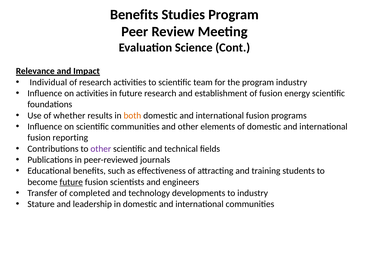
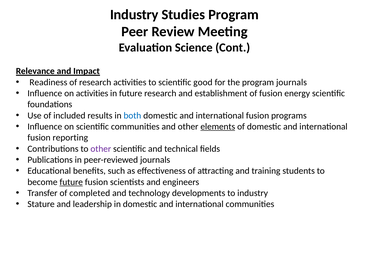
Benefits: Benefits -> Industry (134, 14)
Individual: Individual -> Readiness (48, 82)
team: team -> good (203, 82)
program industry: industry -> journals (292, 82)
whether: whether -> included (69, 115)
both colour: orange -> blue (132, 115)
elements underline: none -> present (218, 126)
